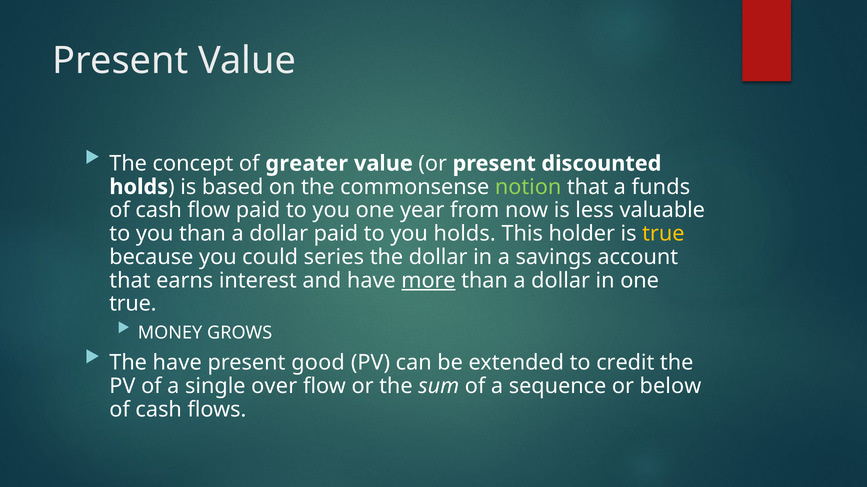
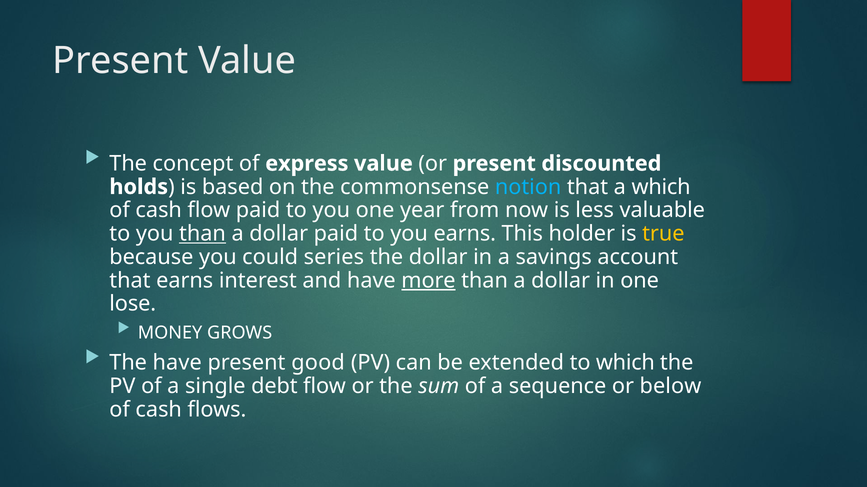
greater: greater -> express (307, 164)
notion colour: light green -> light blue (528, 187)
a funds: funds -> which (661, 187)
than underline: none -> present (202, 234)
you holds: holds -> earns (465, 234)
true: true -> lose (133, 304)
to credit: credit -> which (625, 363)
over: over -> debt (274, 387)
